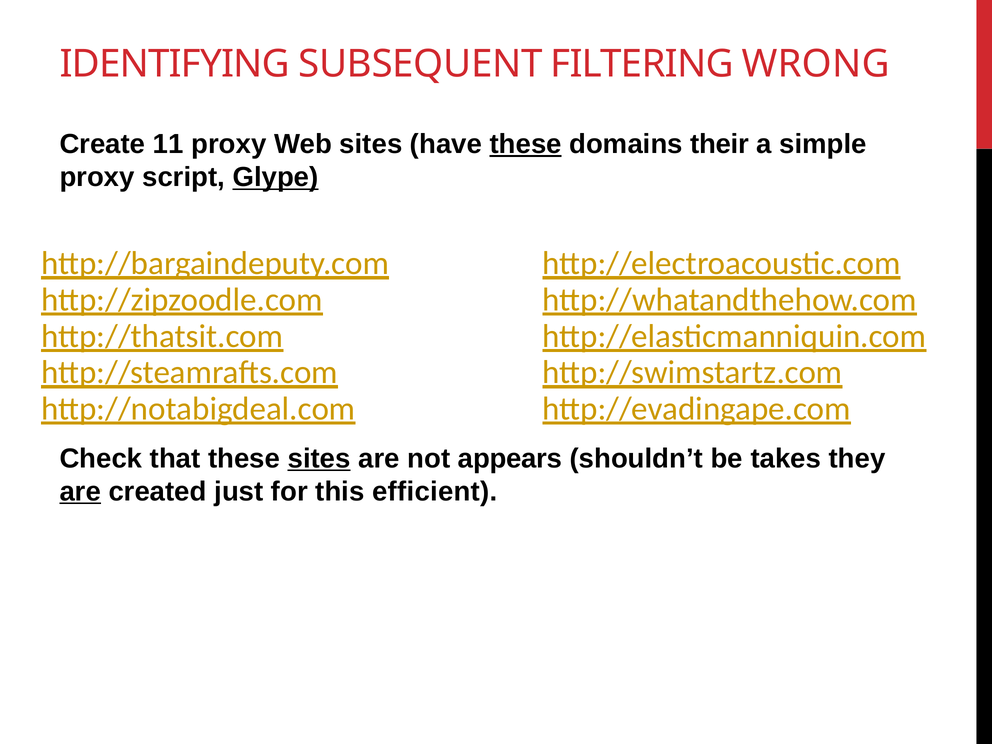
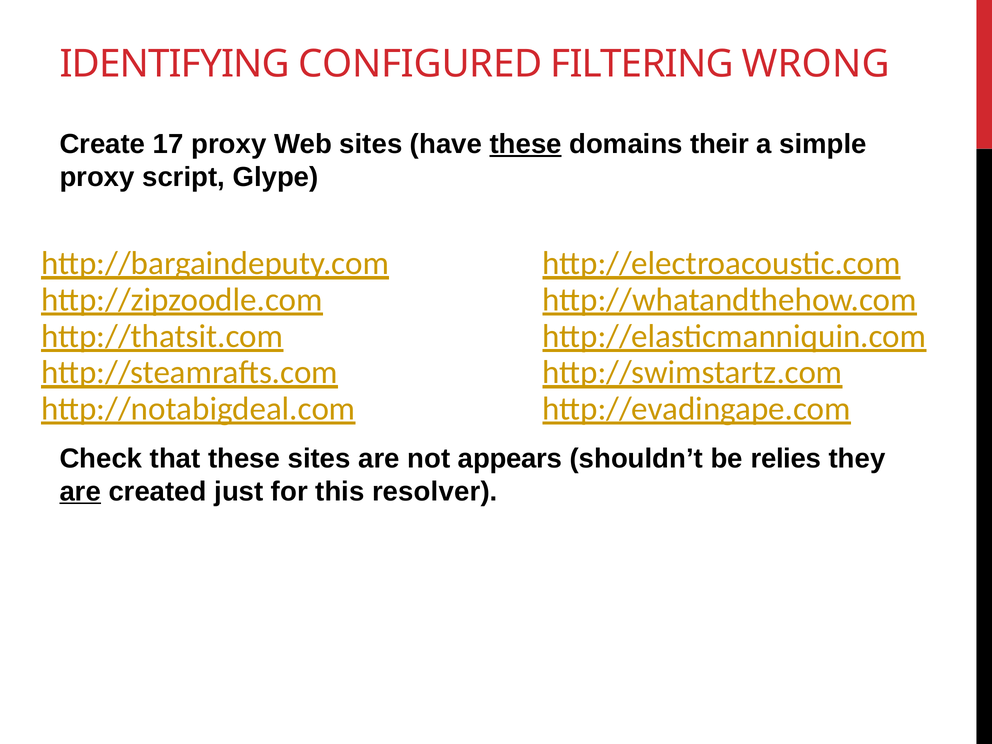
SUBSEQUENT: SUBSEQUENT -> CONFIGURED (420, 64)
11: 11 -> 17 (168, 144)
Glype underline: present -> none (275, 177)
sites underline: present -> none (319, 458)
takes: takes -> relies (786, 458)
efficient: efficient -> resolver (435, 492)
